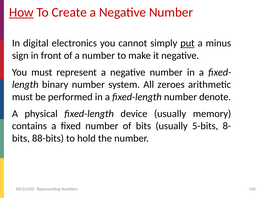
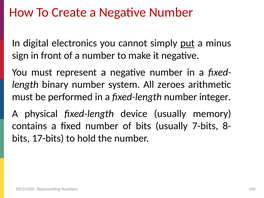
How underline: present -> none (21, 12)
denote: denote -> integer (215, 97)
5-bits: 5-bits -> 7-bits (205, 126)
88-bits: 88-bits -> 17-bits (48, 138)
